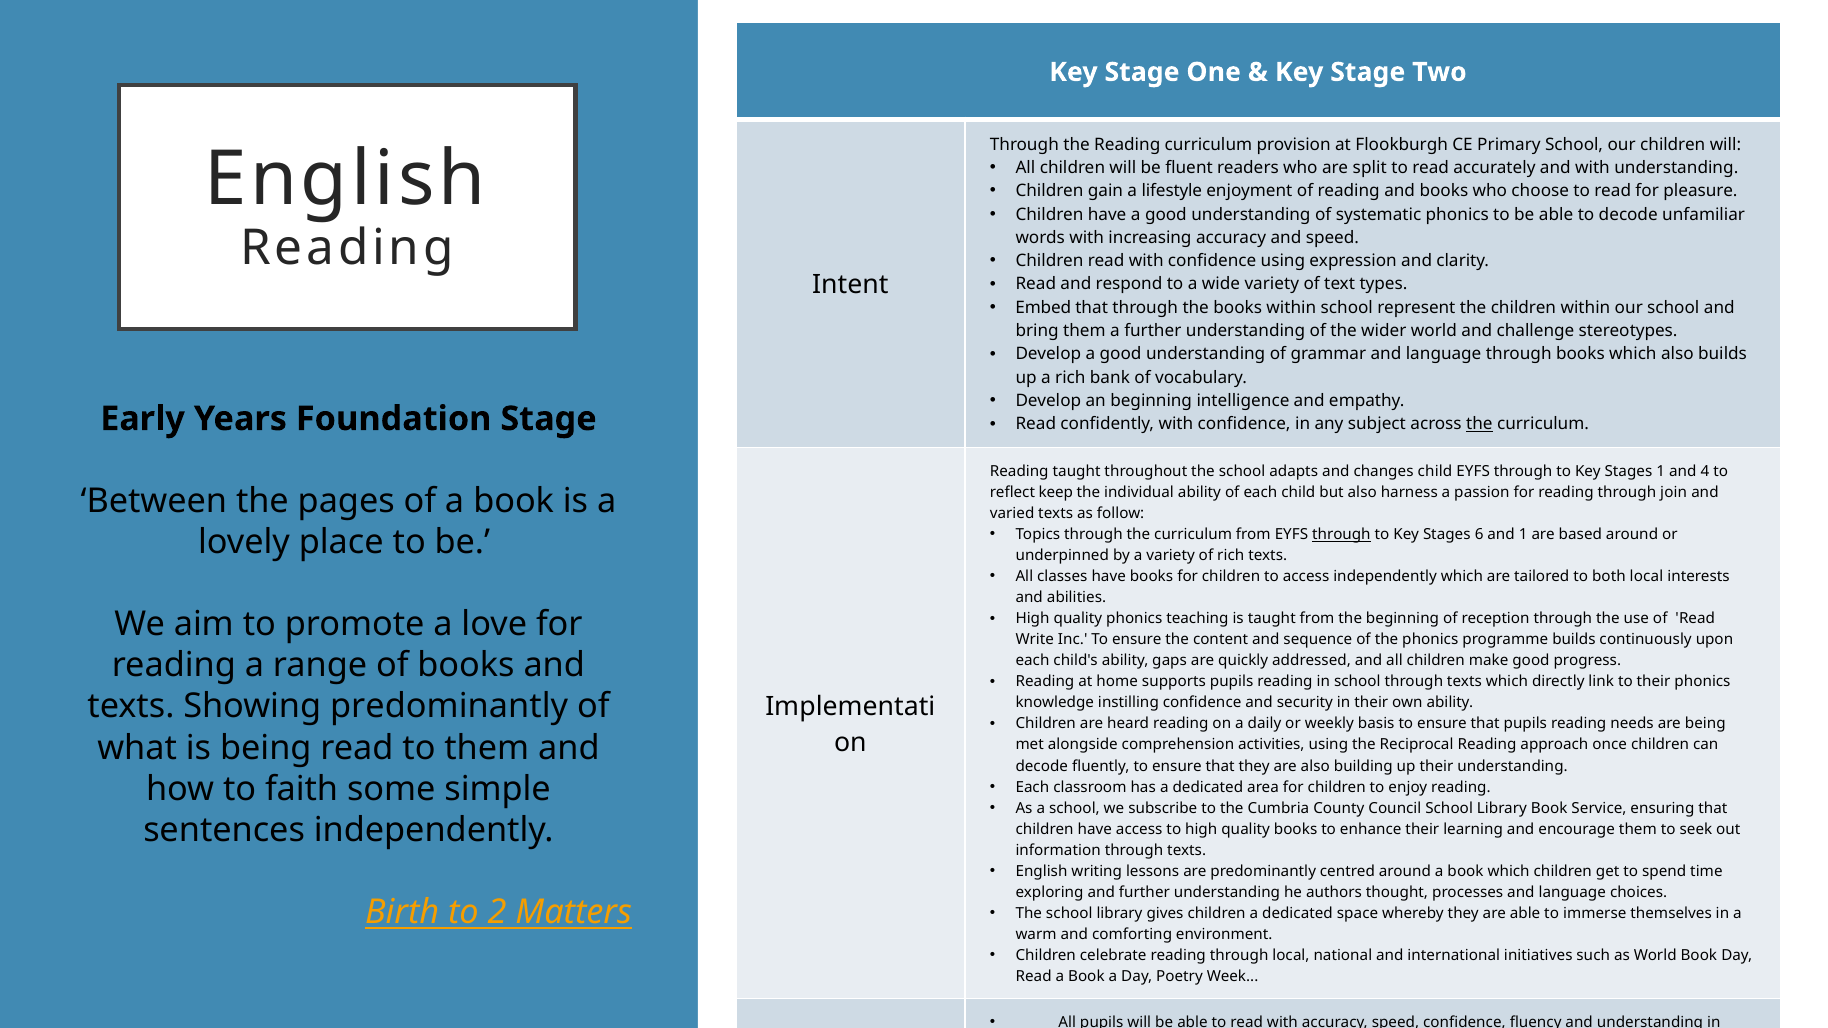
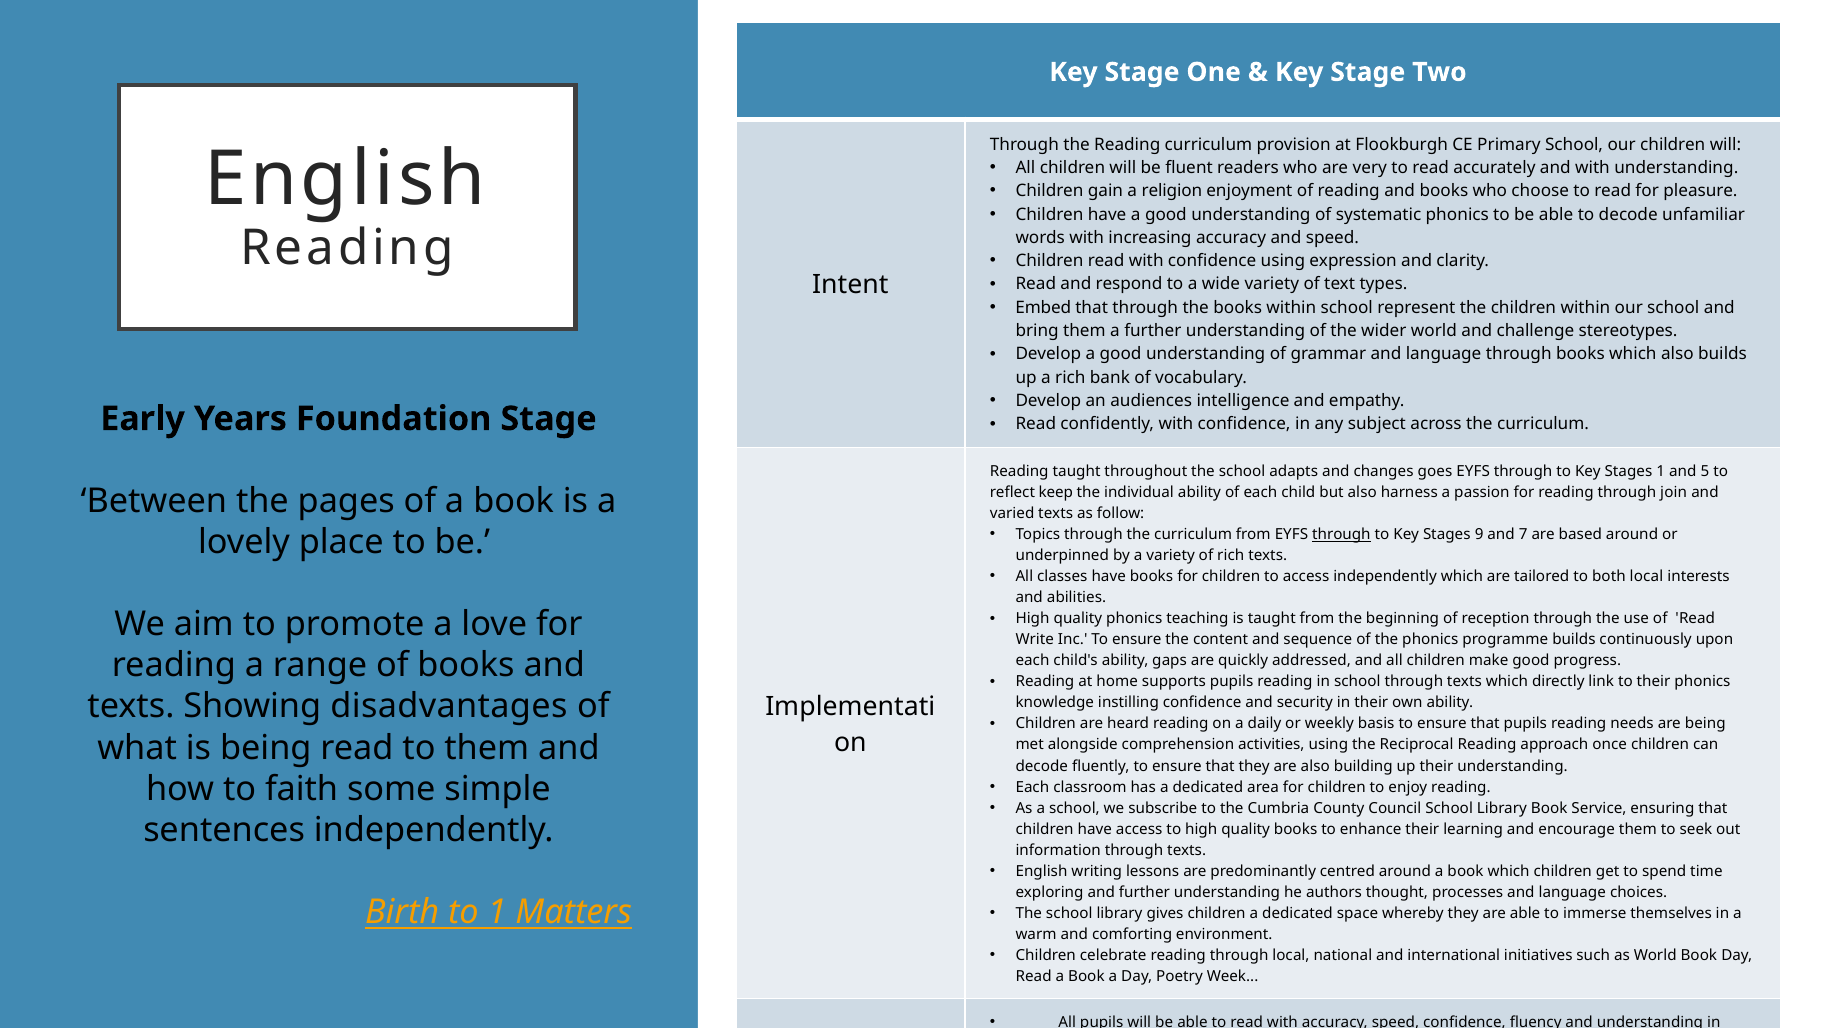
split: split -> very (1370, 168)
lifestyle: lifestyle -> religion (1172, 191)
an beginning: beginning -> audiences (1151, 401)
the underline: present -> none (1479, 424)
changes child: child -> goes (1435, 471)
4: 4 -> 5 (1705, 471)
6: 6 -> 9 (1479, 535)
and 1: 1 -> 7 (1523, 535)
Showing predominantly: predominantly -> disadvantages (449, 707)
to 2: 2 -> 1 (497, 912)
